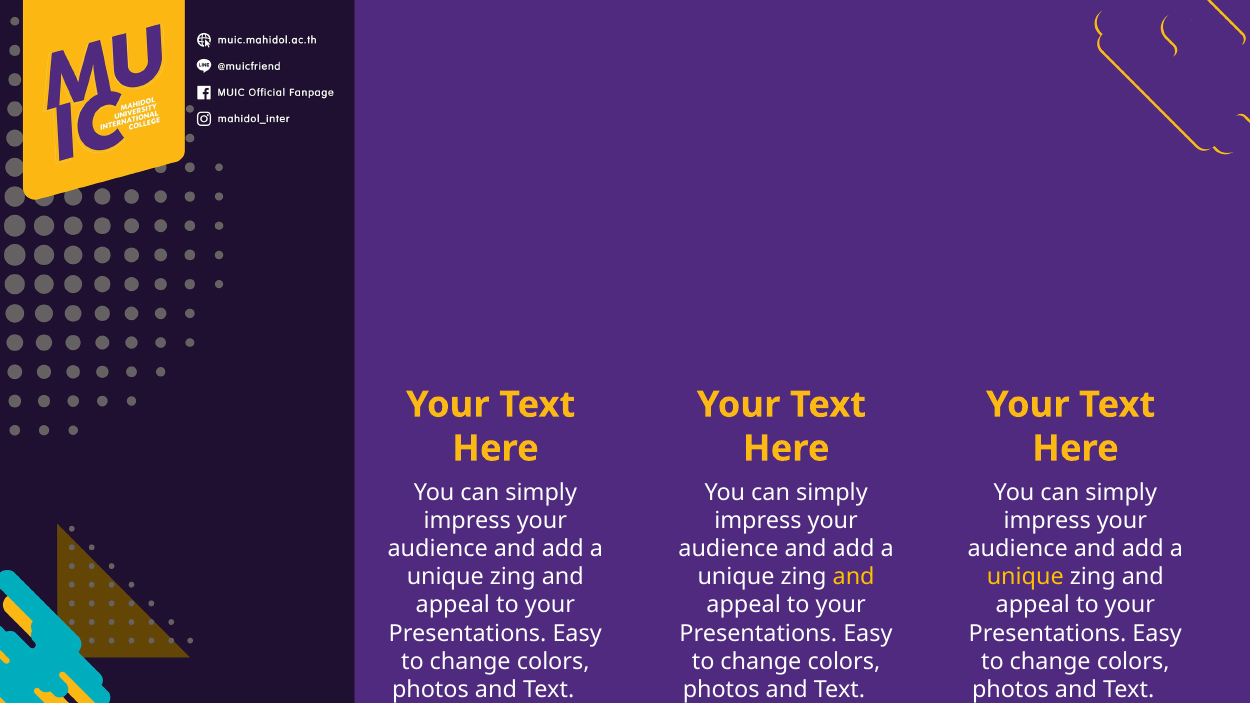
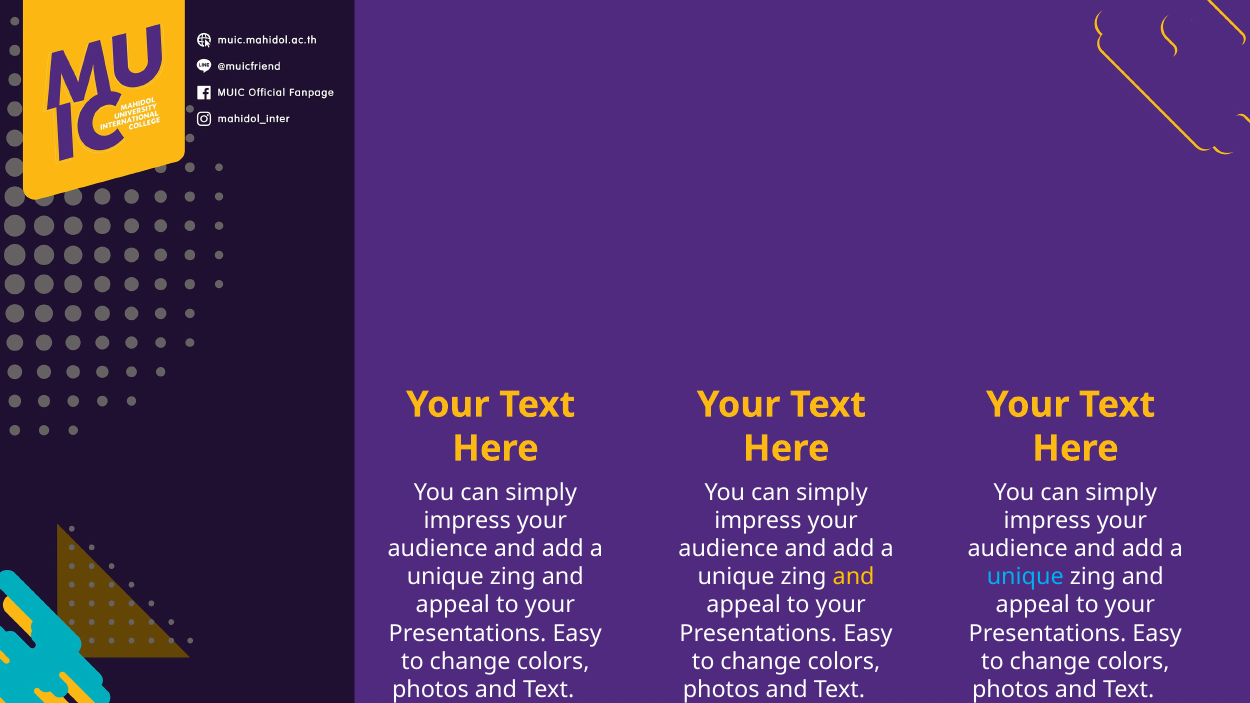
unique colour: yellow -> light blue (1025, 577)
